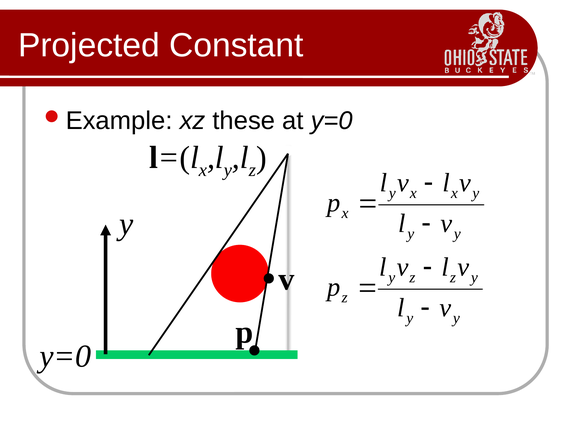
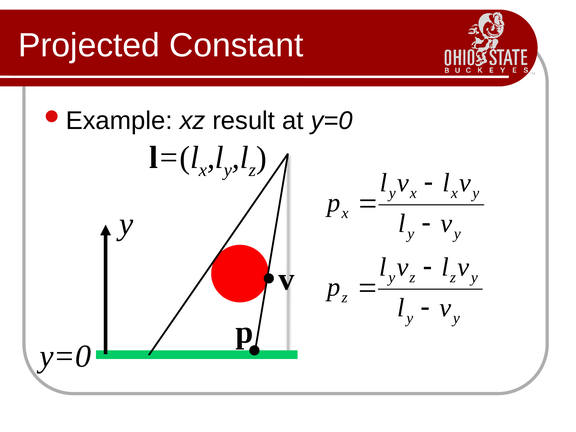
these: these -> result (244, 121)
